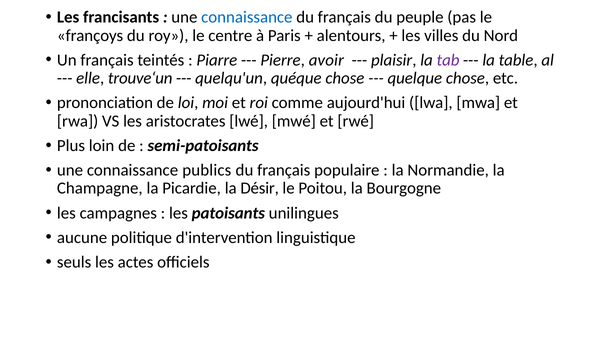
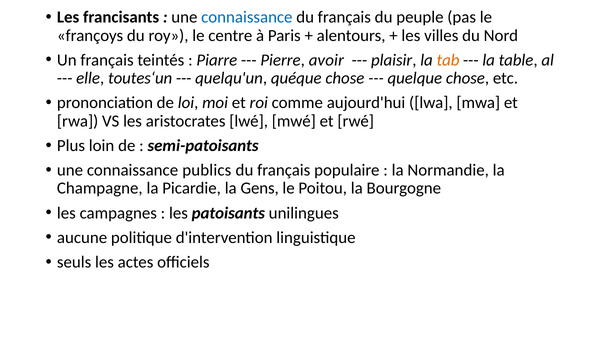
tab colour: purple -> orange (448, 60)
trouve‘un: trouve‘un -> toutes‘un (140, 78)
Désir: Désir -> Gens (260, 188)
